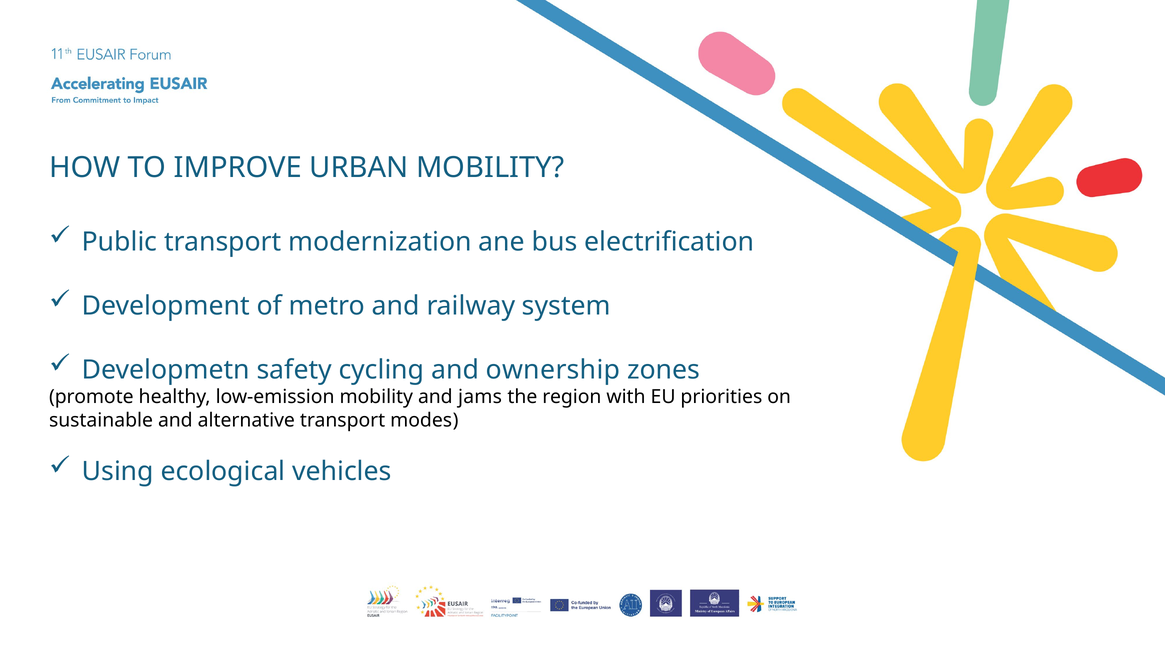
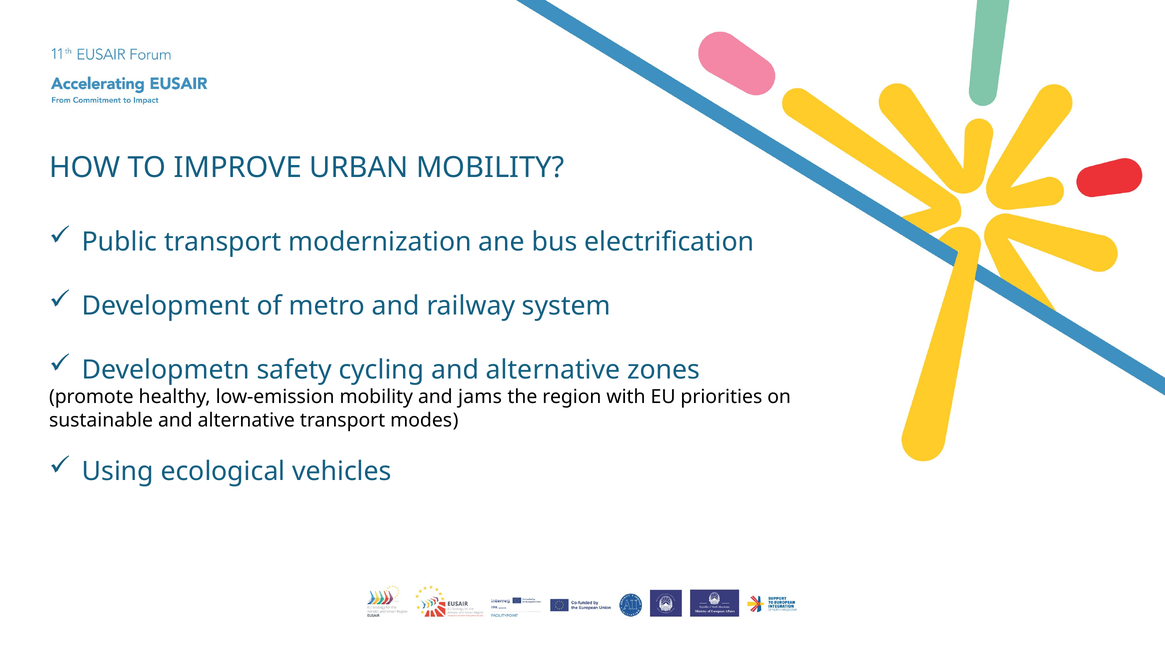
cycling and ownership: ownership -> alternative (553, 370)
